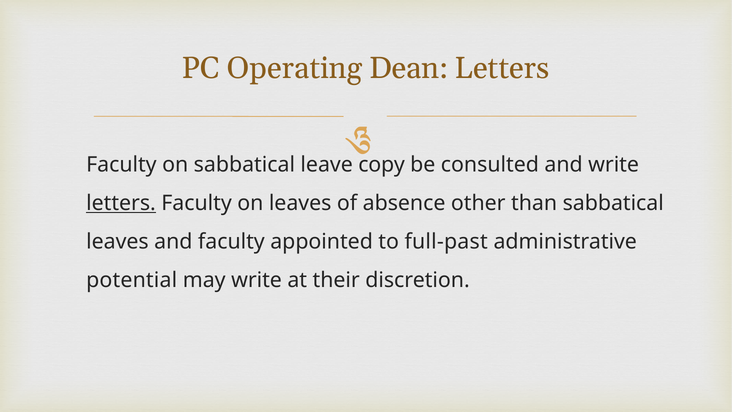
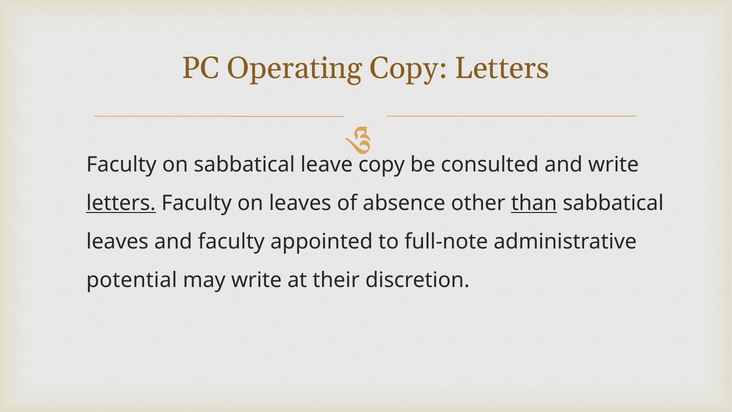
Operating Dean: Dean -> Copy (409, 68)
than underline: none -> present (534, 203)
full-past: full-past -> full-note (446, 241)
